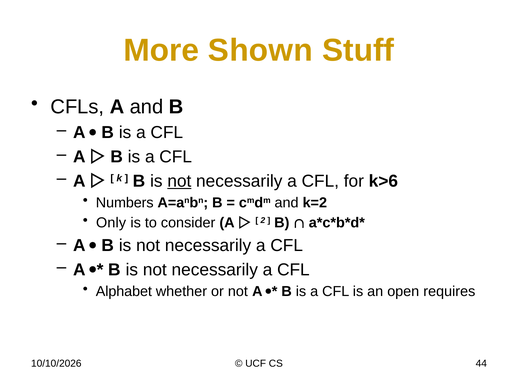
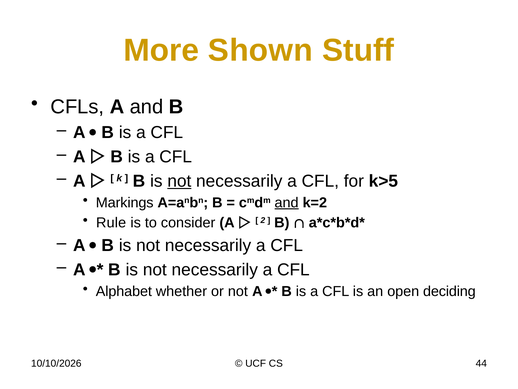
k>6: k>6 -> k>5 (383, 181)
Numbers: Numbers -> Markings (125, 202)
and underline: none -> present (287, 202)
Only: Only -> Rule (111, 223)
requires: requires -> deciding (449, 291)
